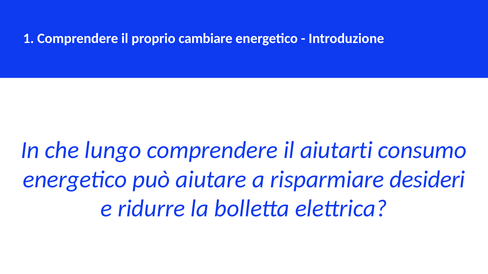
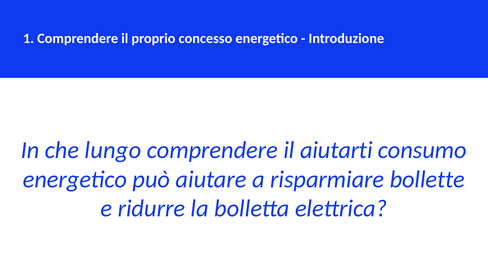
cambiare: cambiare -> concesso (205, 39)
desideri: desideri -> bollette (427, 180)
